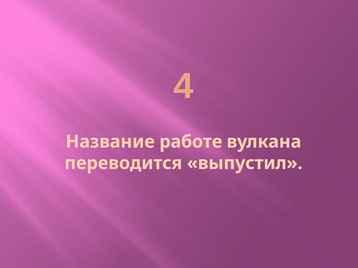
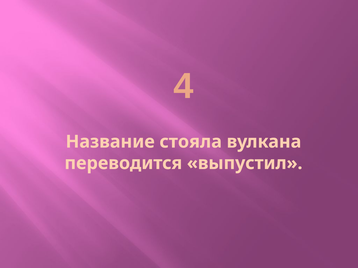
работе: работе -> стояла (191, 142)
